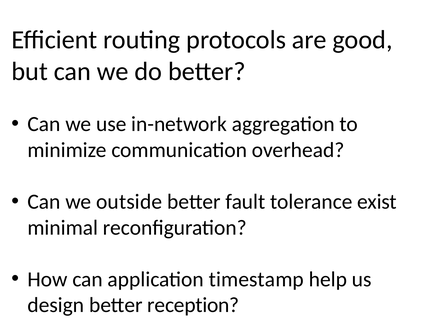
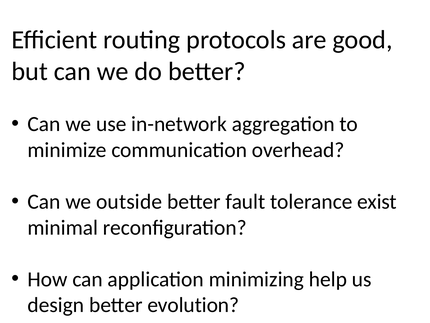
timestamp: timestamp -> minimizing (256, 279)
reception: reception -> evolution (193, 305)
